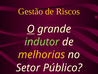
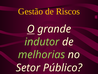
melhorias colour: yellow -> light green (42, 54)
